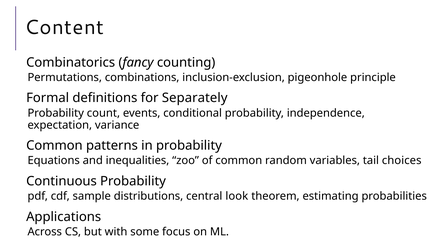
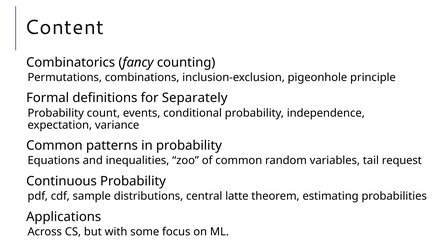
choices: choices -> request (402, 161)
look: look -> latte (237, 196)
